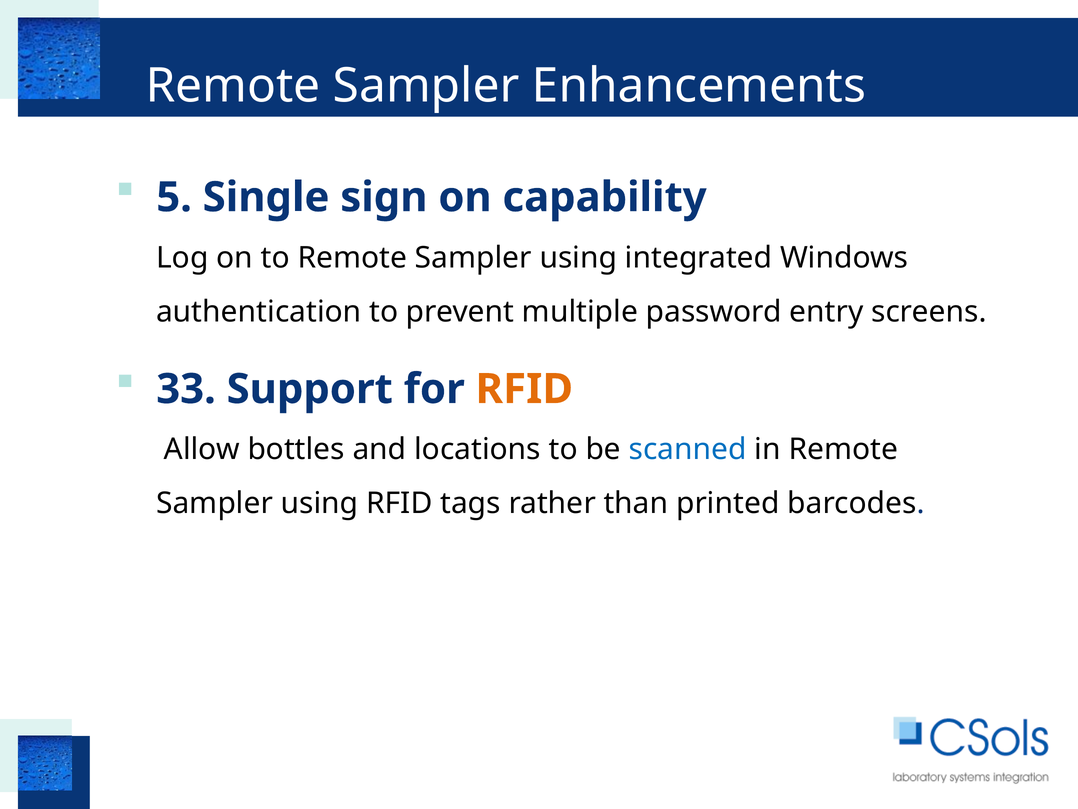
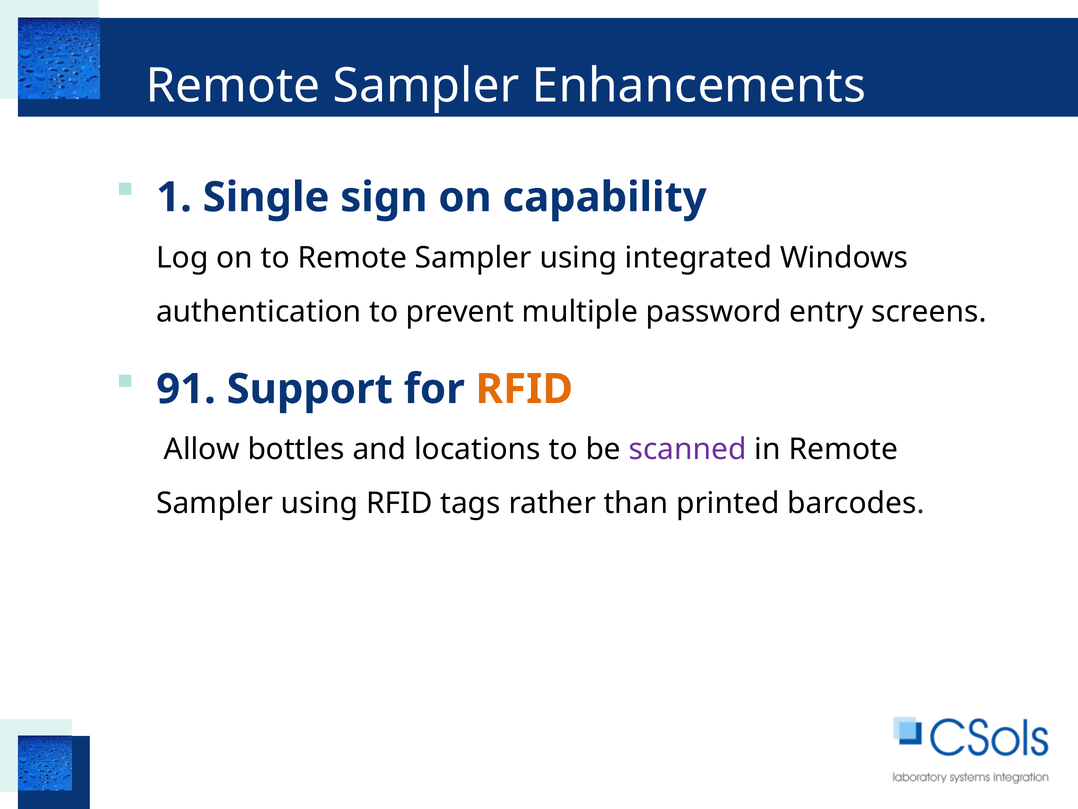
5: 5 -> 1 (174, 197)
33: 33 -> 91 (186, 389)
scanned colour: blue -> purple (688, 449)
